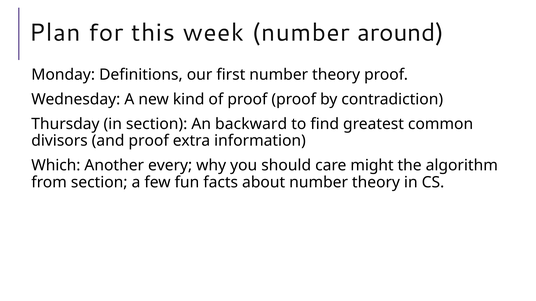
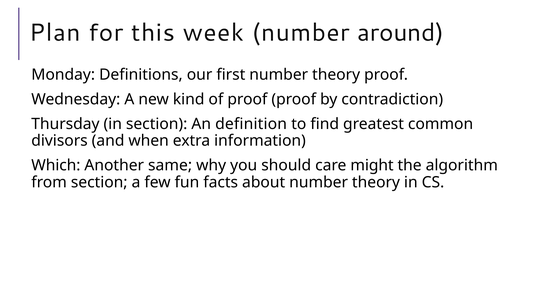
backward: backward -> definition (251, 124)
and proof: proof -> when (149, 141)
every: every -> same (170, 166)
